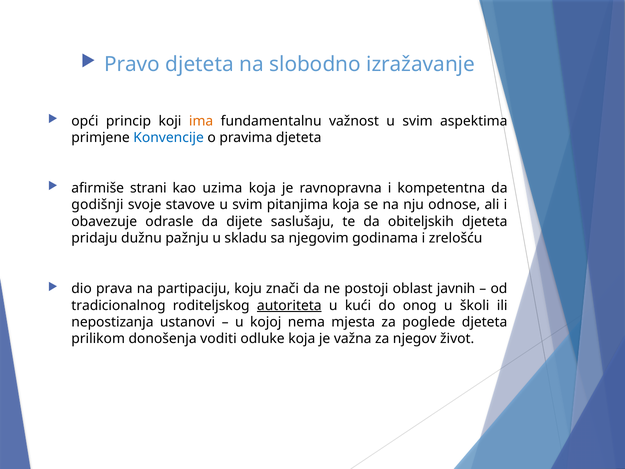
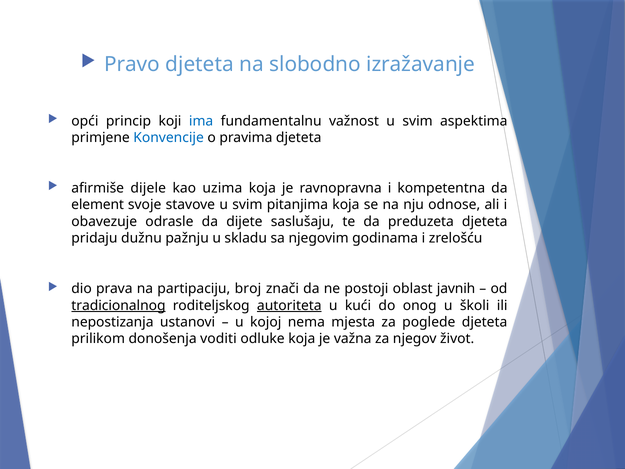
ima colour: orange -> blue (201, 121)
strani: strani -> dijele (148, 188)
godišnji: godišnji -> element (98, 205)
obiteljskih: obiteljskih -> preduzeta (421, 221)
koju: koju -> broj (248, 289)
tradicionalnog underline: none -> present (118, 305)
